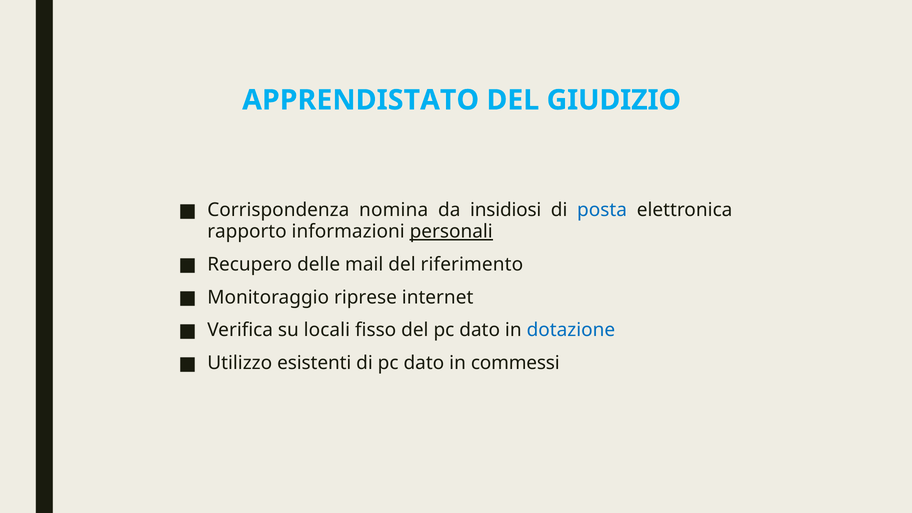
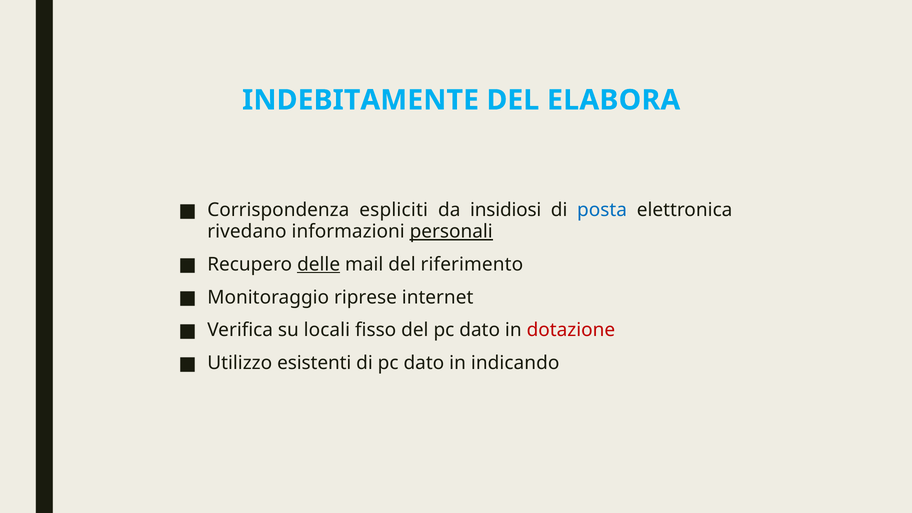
APPRENDISTATO: APPRENDISTATO -> INDEBITAMENTE (361, 100)
GIUDIZIO: GIUDIZIO -> ELABORA (614, 100)
nomina: nomina -> espliciti (394, 210)
rapporto: rapporto -> rivedano (247, 232)
delle underline: none -> present (319, 264)
dotazione colour: blue -> red (571, 330)
commessi: commessi -> indicando (515, 363)
